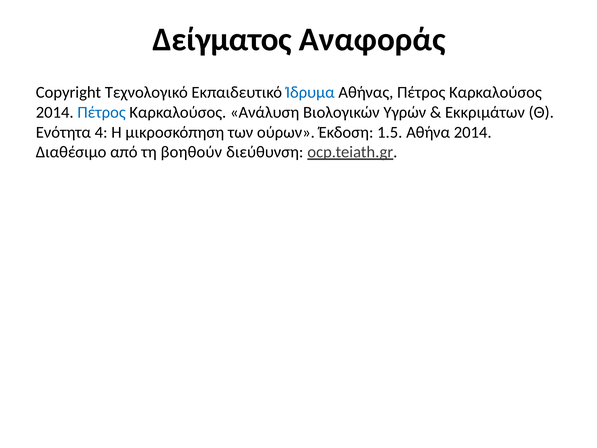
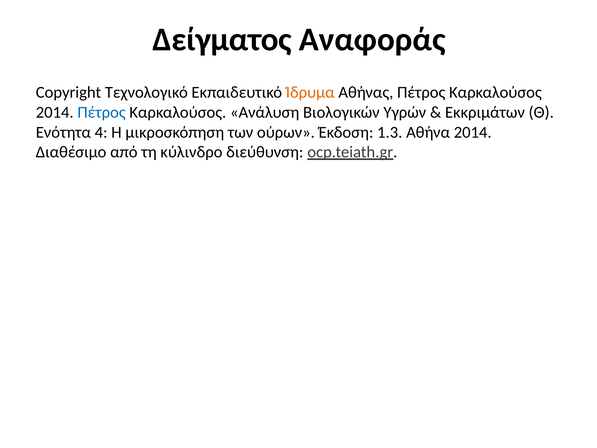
Ίδρυμα colour: blue -> orange (310, 92)
1.5: 1.5 -> 1.3 (390, 132)
βοηθούν: βοηθούν -> κύλινδρο (191, 152)
